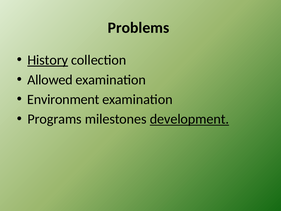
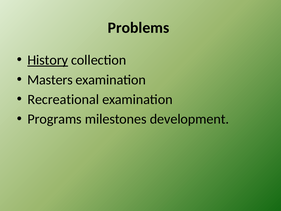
Allowed: Allowed -> Masters (50, 80)
Environment: Environment -> Recreational (63, 99)
development underline: present -> none (189, 119)
